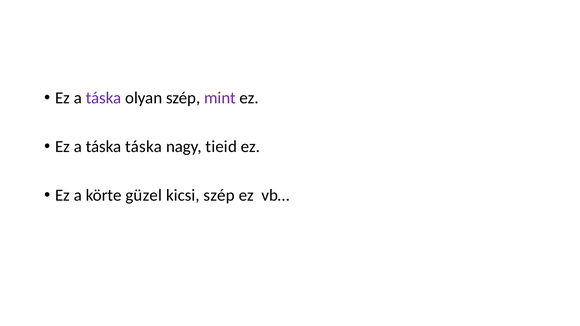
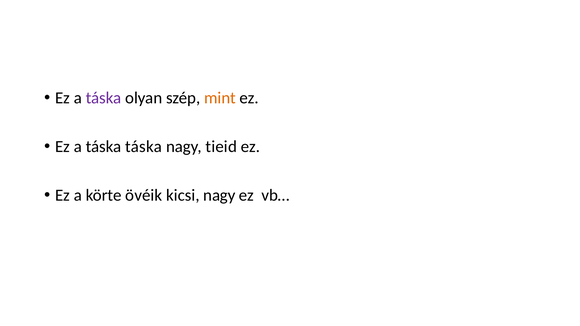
mint colour: purple -> orange (220, 98)
güzel: güzel -> övéik (144, 195)
kicsi szép: szép -> nagy (219, 195)
